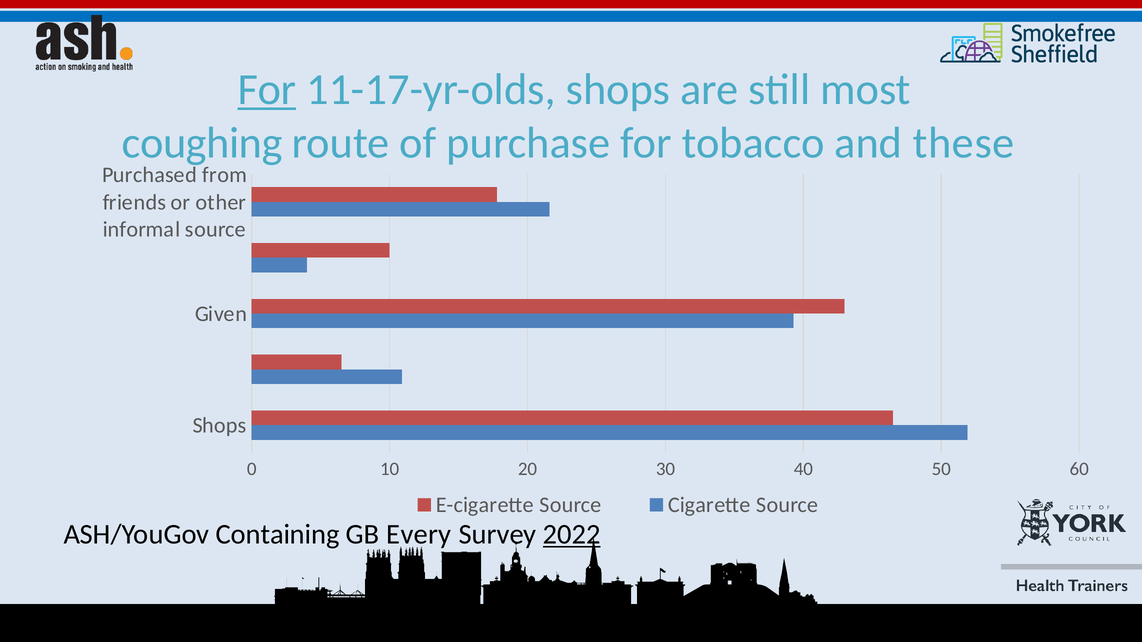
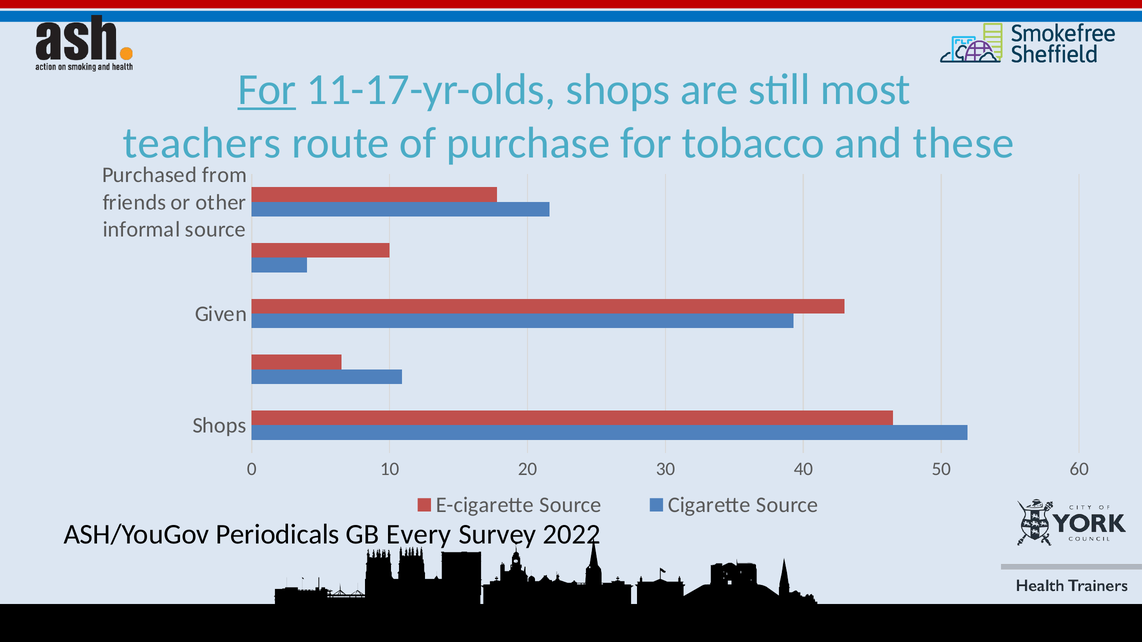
coughing: coughing -> teachers (202, 143)
Containing: Containing -> Periodicals (278, 535)
2022 underline: present -> none (572, 535)
